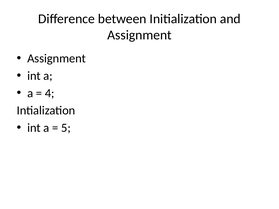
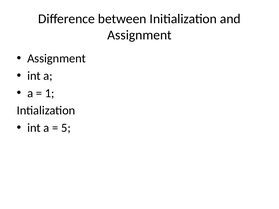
4: 4 -> 1 (50, 93)
